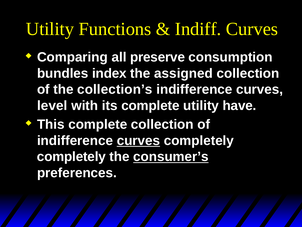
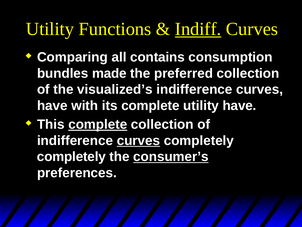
Indiff underline: none -> present (198, 29)
preserve: preserve -> contains (157, 57)
index: index -> made (109, 73)
assigned: assigned -> preferred (184, 73)
collection’s: collection’s -> visualized’s (115, 89)
level: level -> have (52, 105)
complete underline: none -> present (98, 124)
